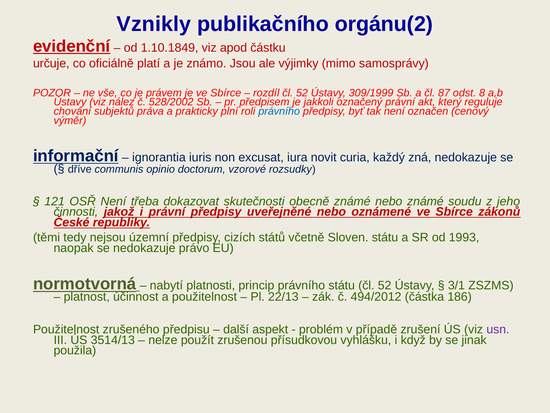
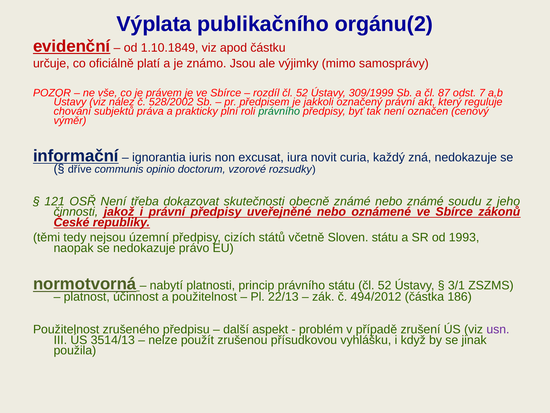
Vznikly: Vznikly -> Výplata (154, 24)
8: 8 -> 7 (482, 93)
právního colour: blue -> green (279, 111)
